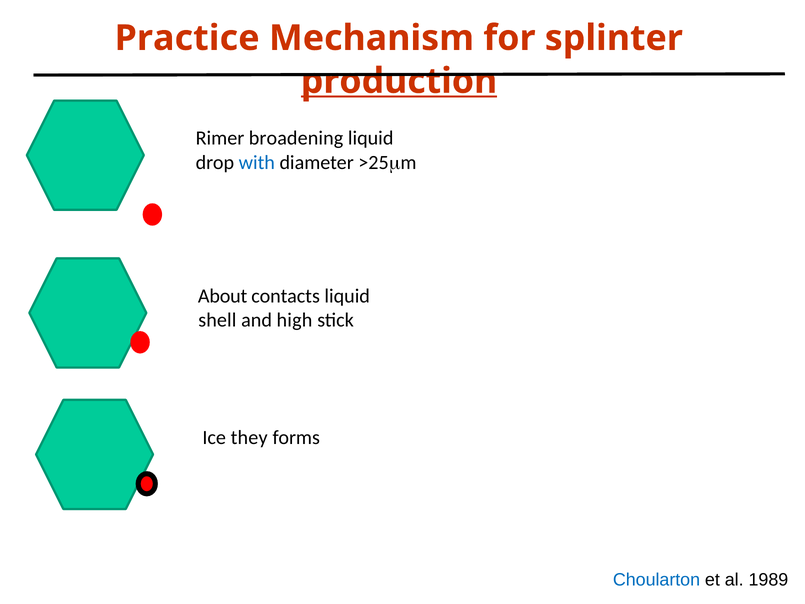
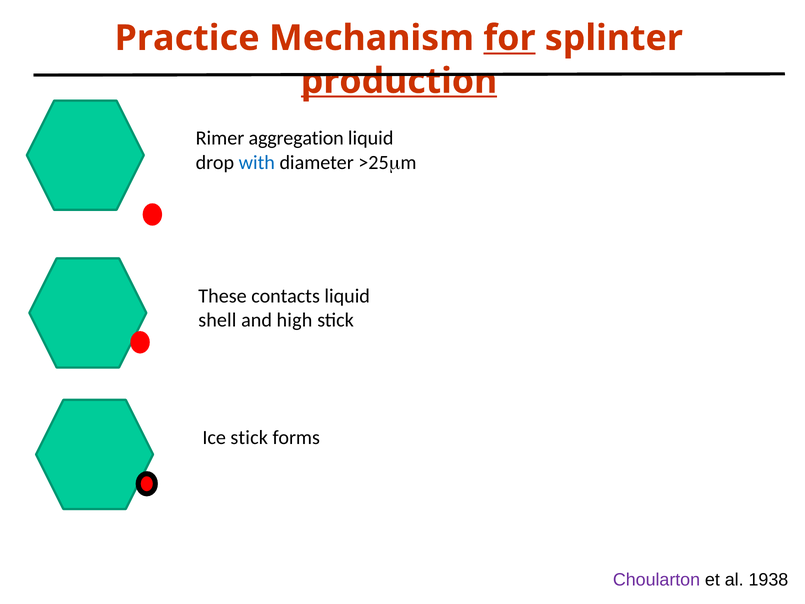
for underline: none -> present (509, 38)
broadening: broadening -> aggregation (296, 138)
About: About -> These (223, 296)
Ice they: they -> stick (249, 437)
Choularton colour: blue -> purple (657, 579)
1989: 1989 -> 1938 (768, 579)
